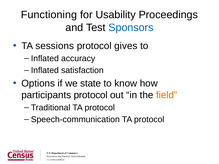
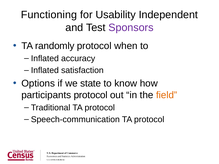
Proceedings: Proceedings -> Independent (168, 15)
Sponsors colour: blue -> purple (131, 28)
sessions: sessions -> randomly (55, 46)
gives: gives -> when (126, 46)
